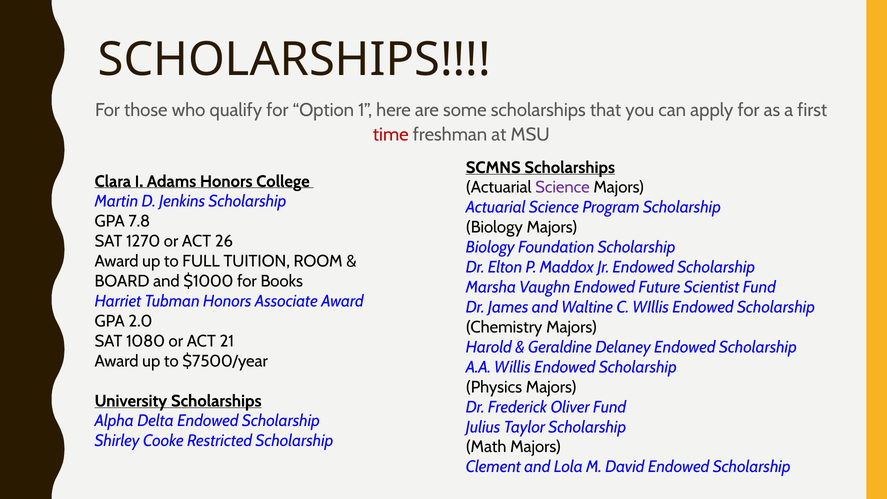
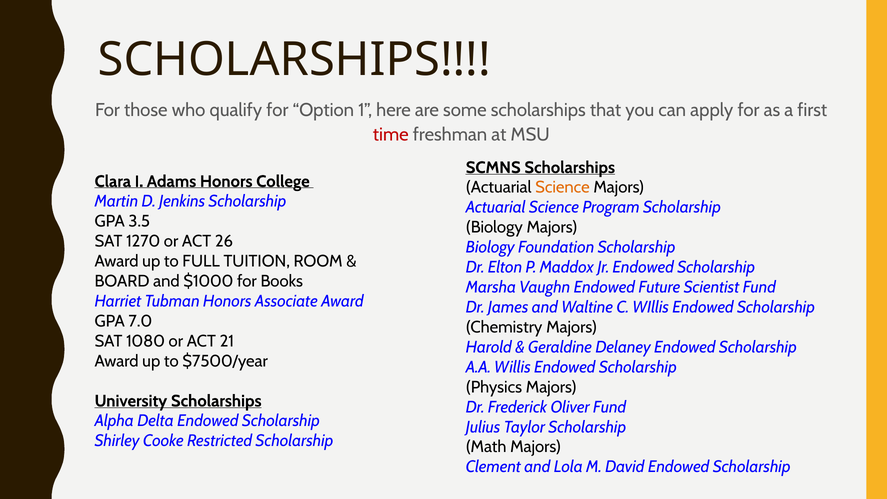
Science colour: purple -> orange (562, 187)
7.8: 7.8 -> 3.5 (139, 221)
2.0: 2.0 -> 7.0 (140, 321)
